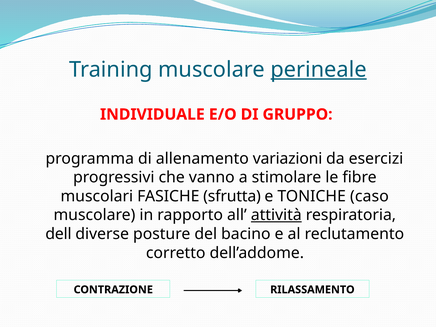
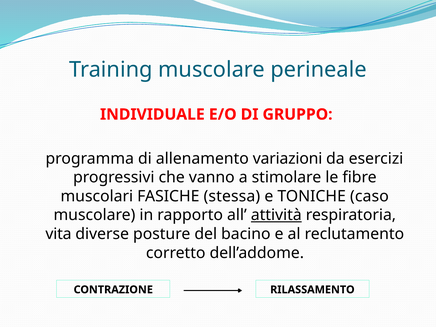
perineale underline: present -> none (319, 70)
sfrutta: sfrutta -> stessa (232, 196)
dell: dell -> vita (58, 234)
